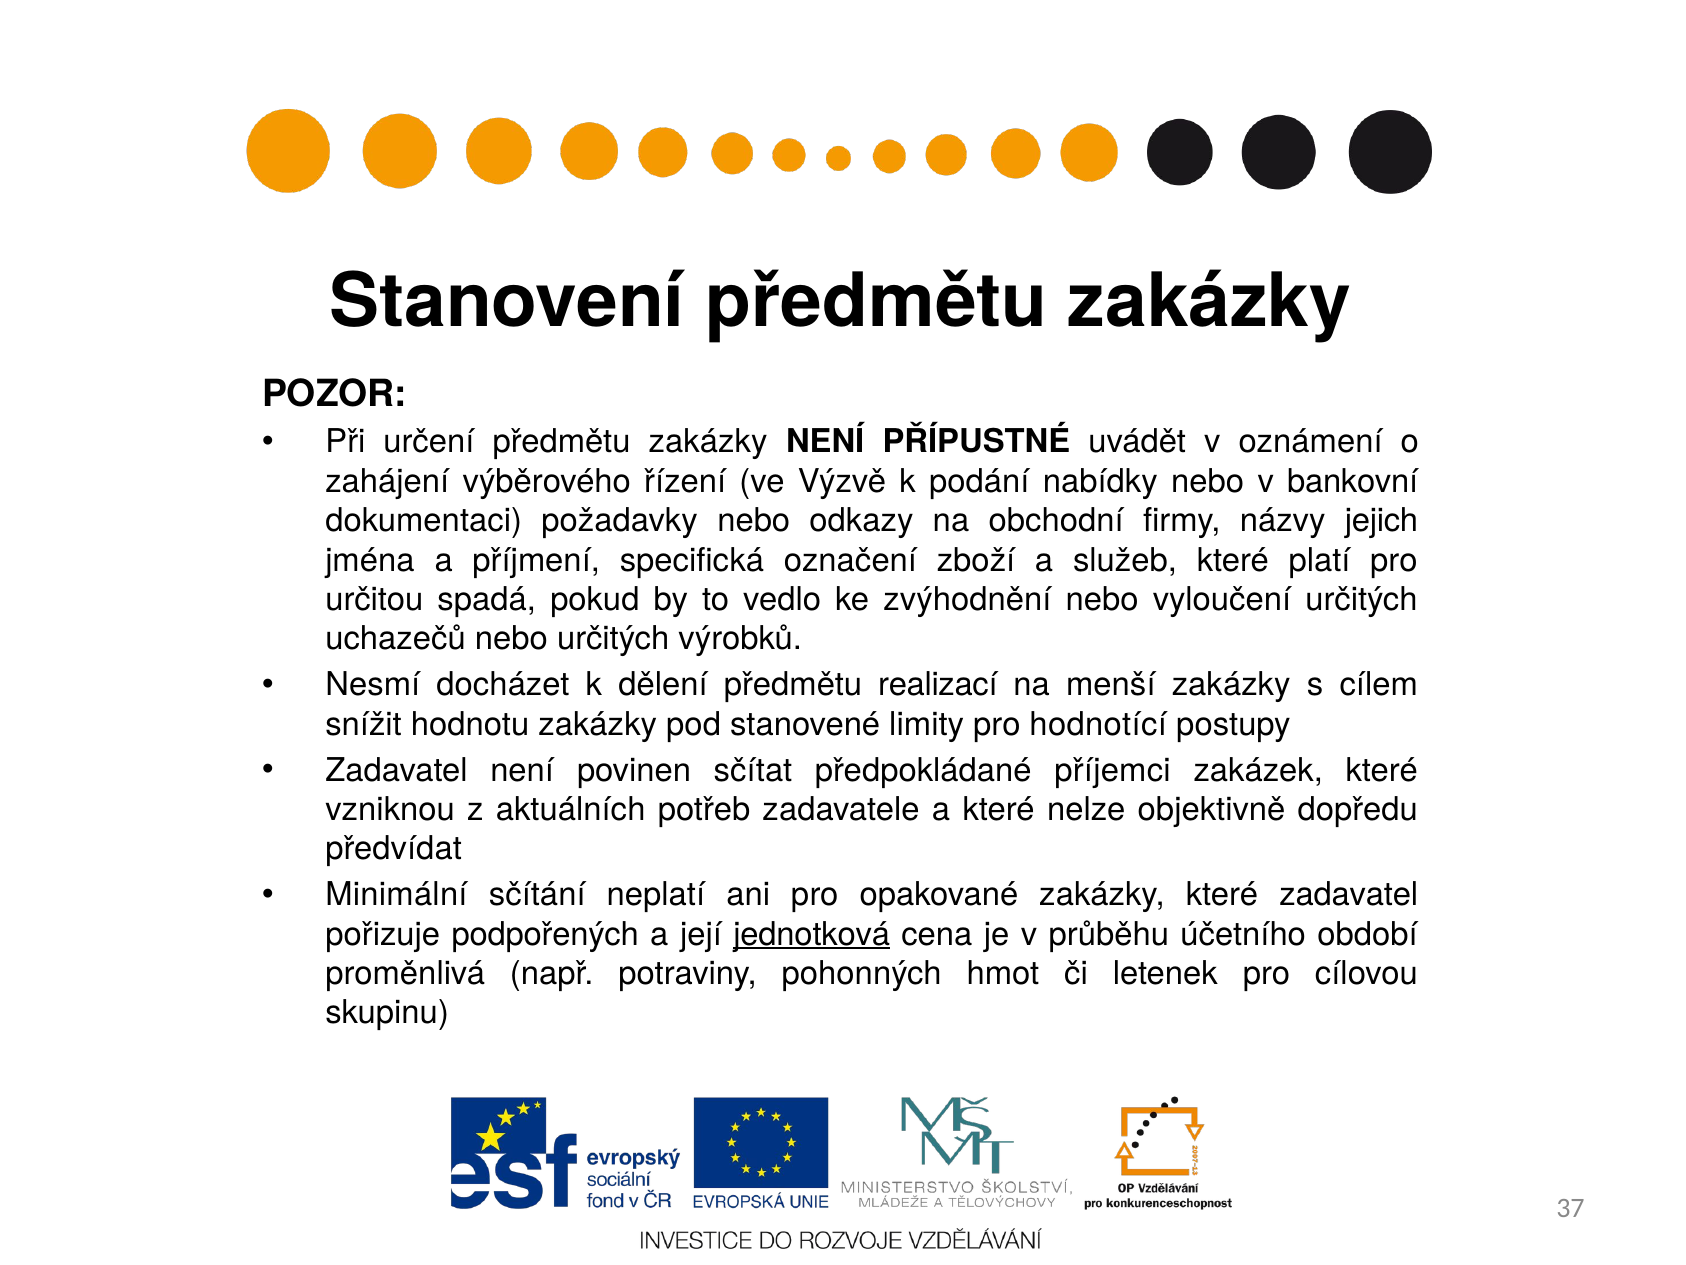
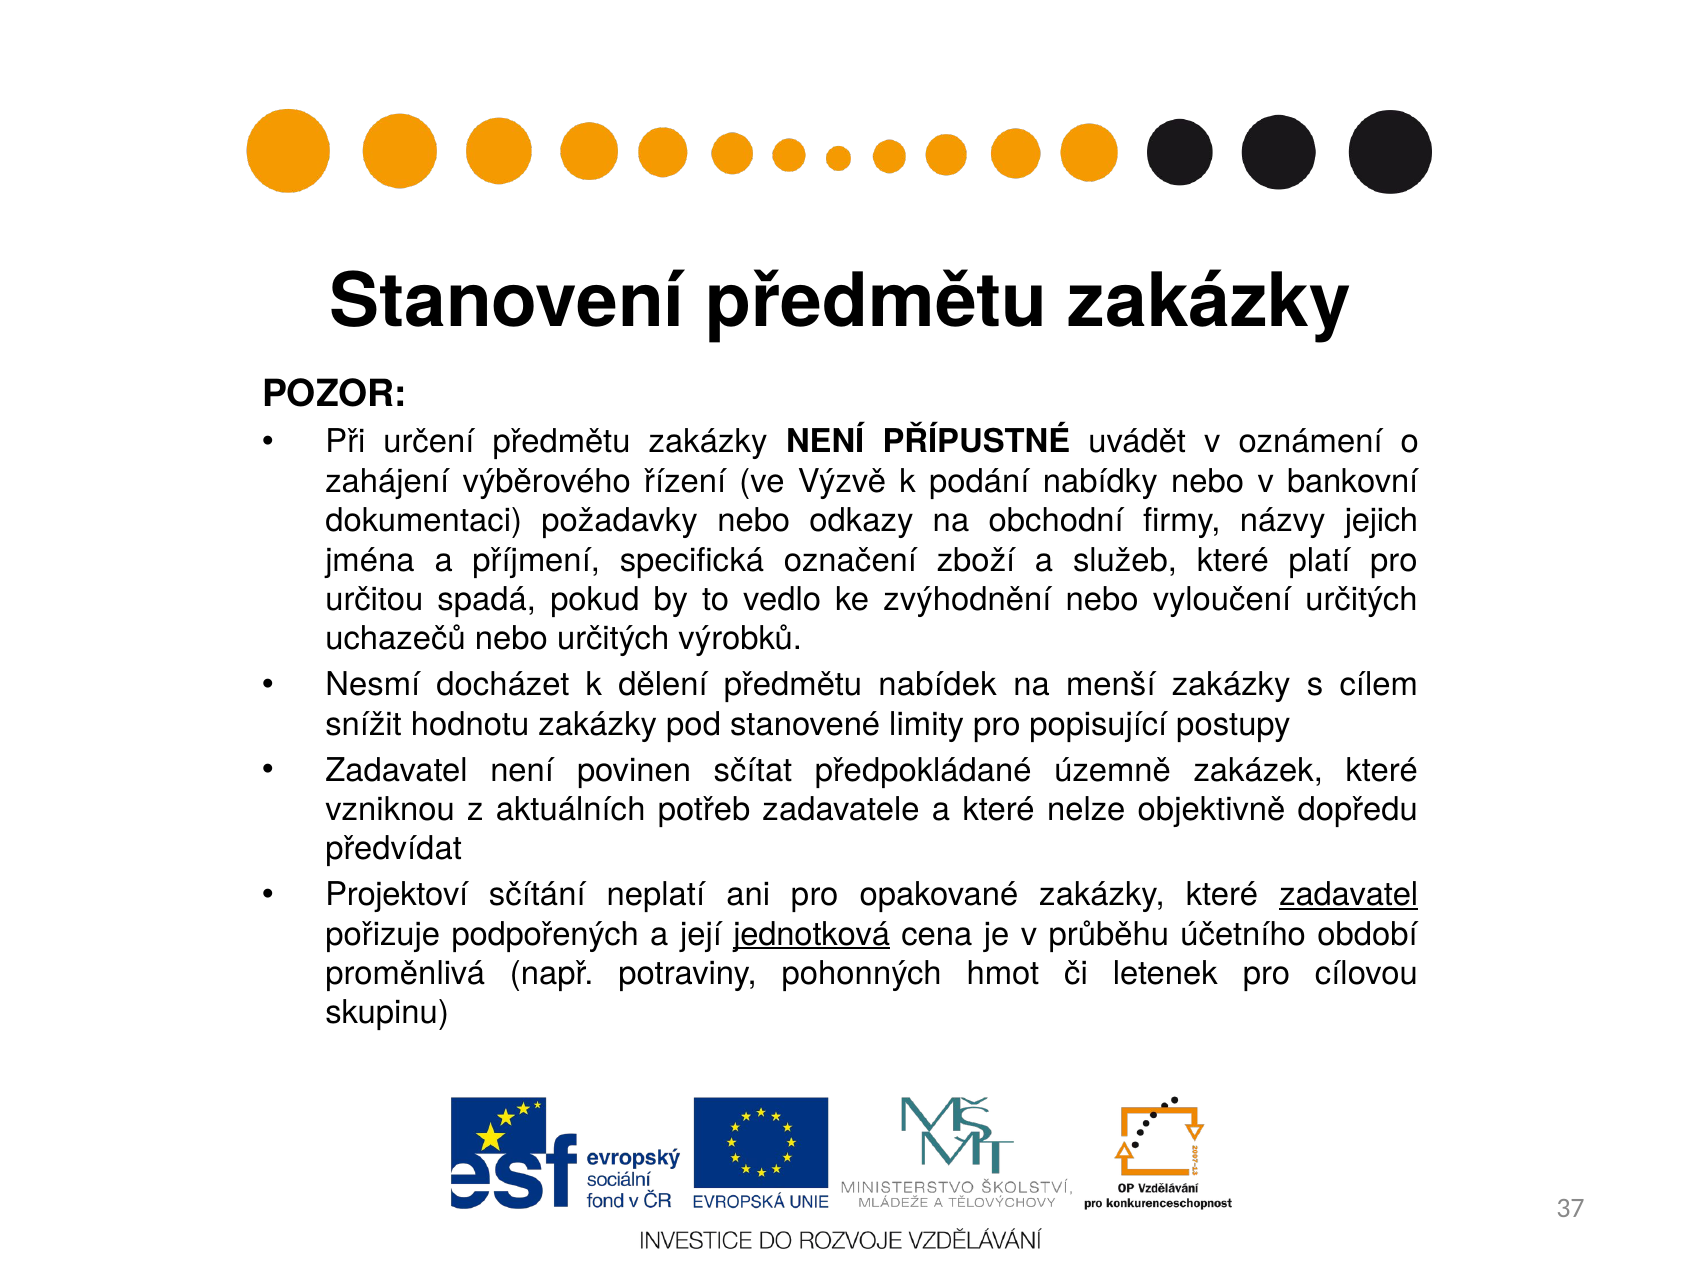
realizací: realizací -> nabídek (938, 685)
hodnotící: hodnotící -> popisující (1098, 724)
příjemci: příjemci -> územně (1113, 770)
Minimální: Minimální -> Projektoví (397, 895)
zadavatel underline: none -> present (1349, 895)
